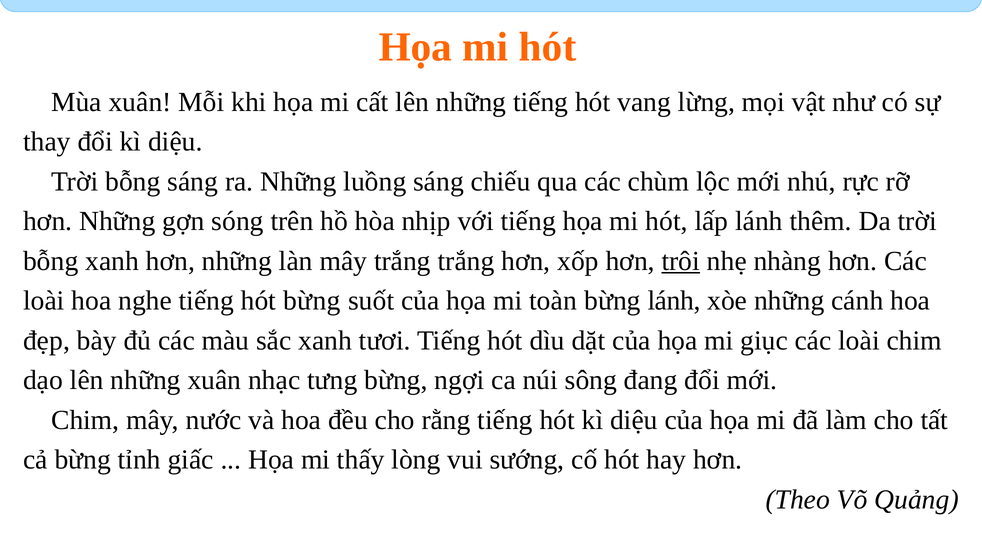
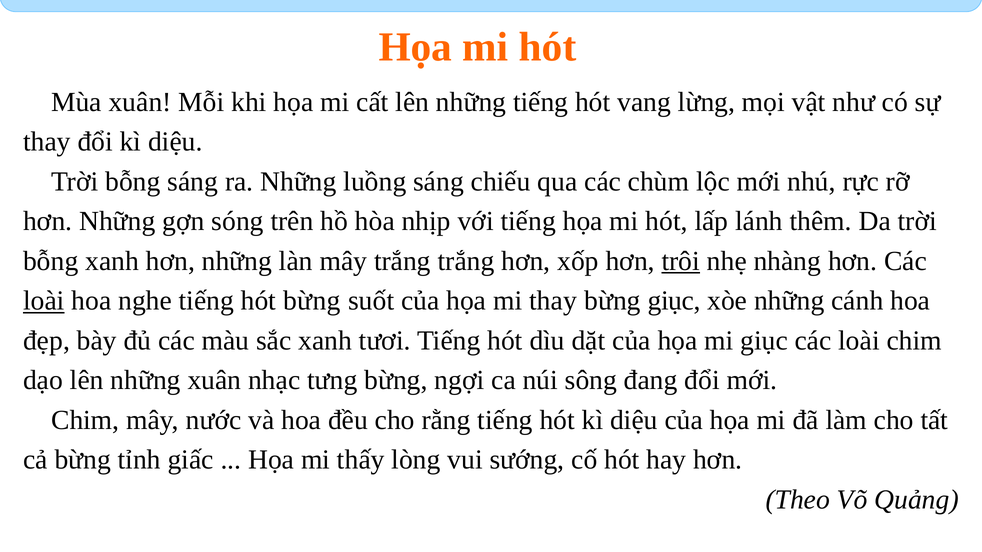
loài underline: none -> present (44, 301)
mi toàn: toàn -> thay (553, 301)
bừng lánh: lánh -> giục (674, 301)
